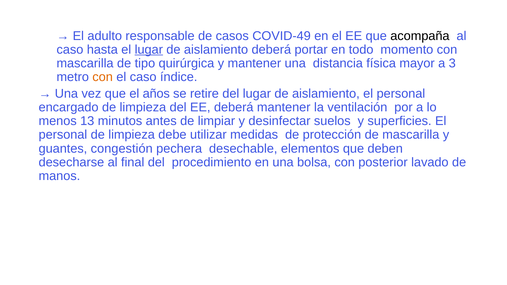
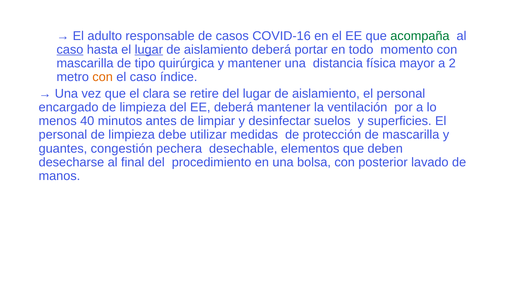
COVID-49: COVID-49 -> COVID-16 (282, 36)
acompaña colour: black -> green (420, 36)
caso underline: none -> present (70, 50)
3: 3 -> 2 (452, 63)
años: años -> clara (156, 94)
13: 13 -> 40 (87, 121)
